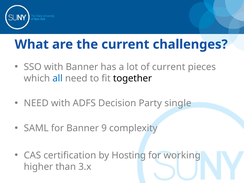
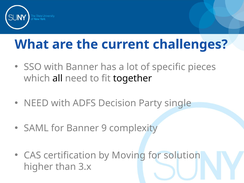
of current: current -> specific (169, 67)
all colour: blue -> black (58, 78)
Hosting: Hosting -> Moving (129, 155)
working: working -> solution (182, 155)
